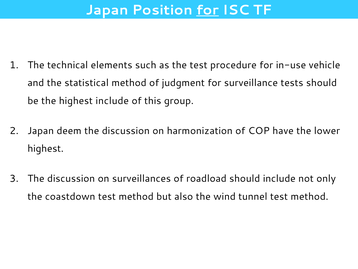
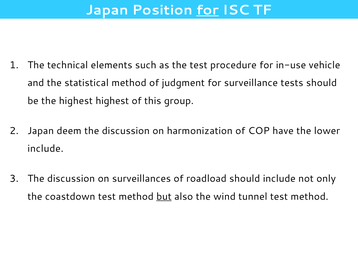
highest include: include -> highest (112, 101)
highest: highest -> include (45, 148)
but underline: none -> present (164, 196)
